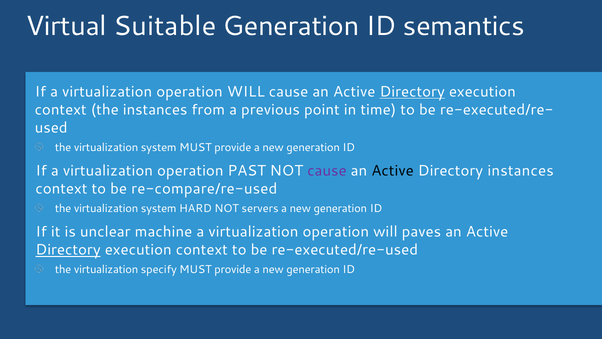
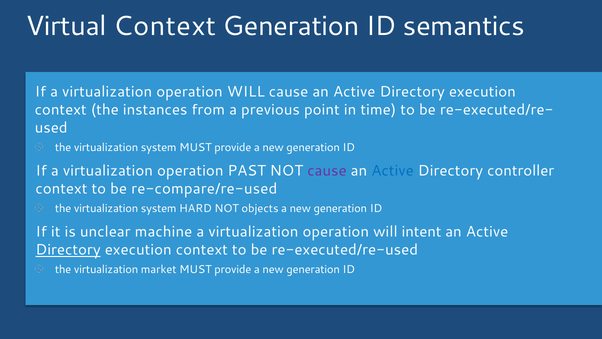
Virtual Suitable: Suitable -> Context (165, 26)
Directory underline: present -> none (412, 92)
Active colour: black -> blue (393, 171)
Directory instances: instances -> controller (521, 171)
servers: servers -> objects (260, 208)
paves: paves -> intent (422, 232)
specify: specify -> market (159, 269)
